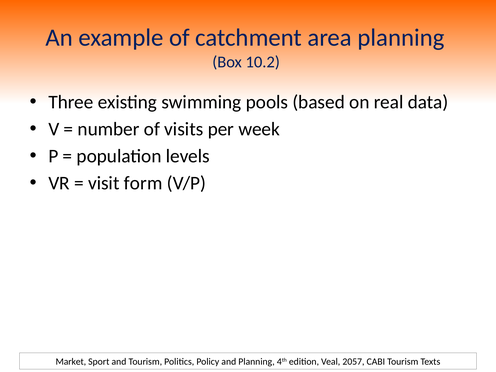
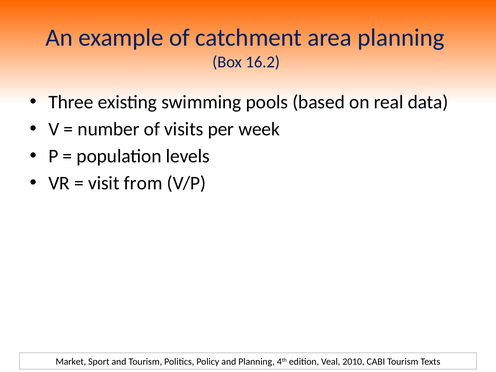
10.2: 10.2 -> 16.2 (263, 62)
form: form -> from (143, 183)
2057: 2057 -> 2010 (353, 362)
